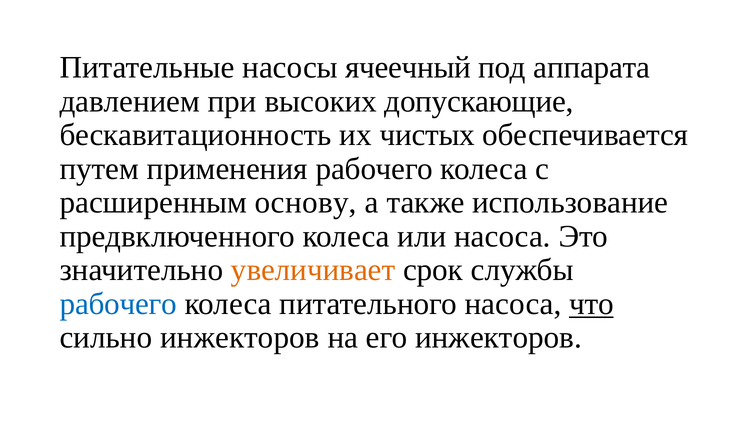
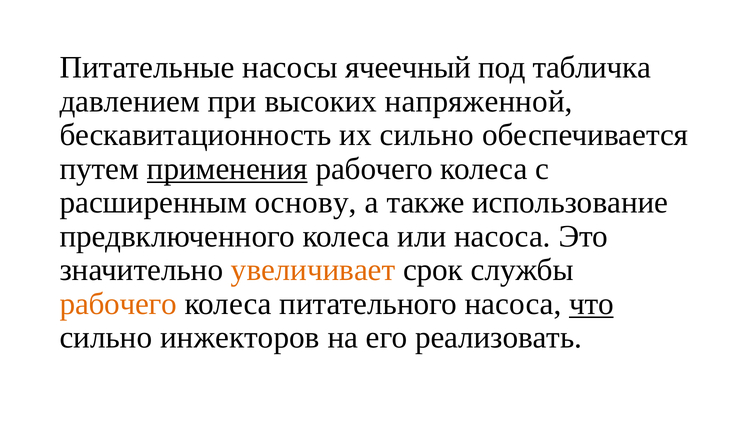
аппарата: аппарата -> табличка (592, 67)
допускающие: допускающие -> напряженной (479, 101)
их чистых: чистых -> сильно (427, 135)
применения underline: none -> present (227, 169)
рабочего colour: blue -> orange (118, 304)
его инжекторов: инжекторов -> реализовать (499, 337)
